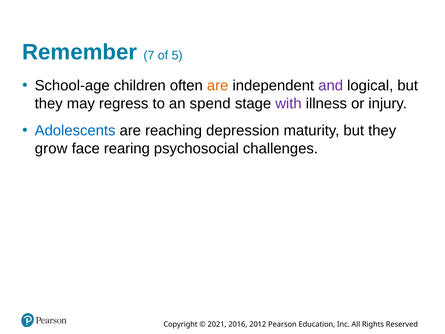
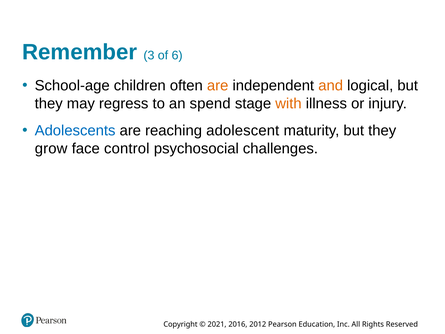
7: 7 -> 3 (149, 55)
5: 5 -> 6 (177, 55)
and colour: purple -> orange (331, 86)
with colour: purple -> orange (288, 103)
depression: depression -> adolescent (243, 131)
rearing: rearing -> control (127, 148)
